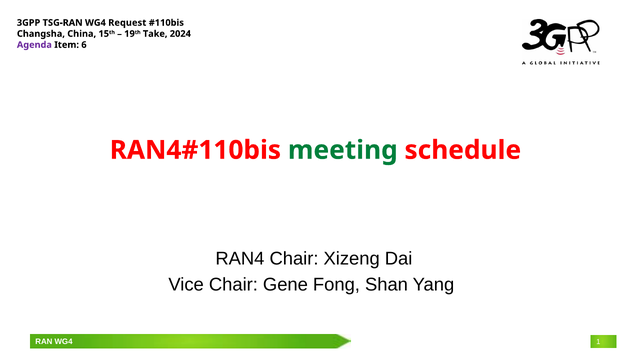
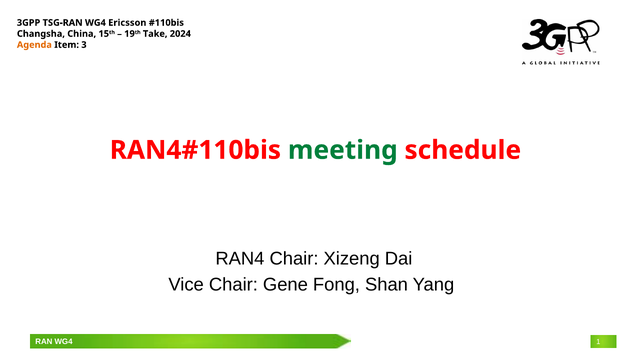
Request: Request -> Ericsson (127, 23)
Agenda colour: purple -> orange (34, 45)
6: 6 -> 3 (84, 45)
